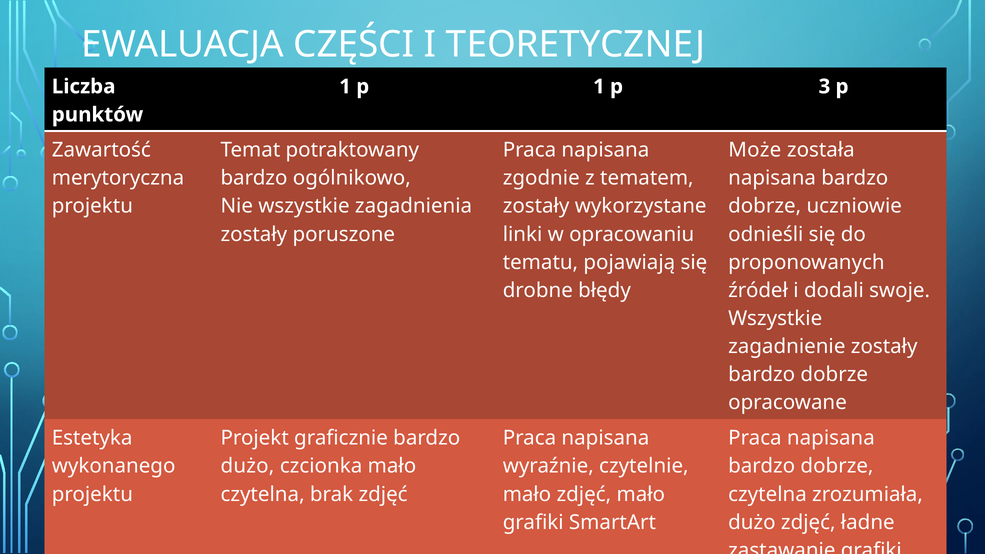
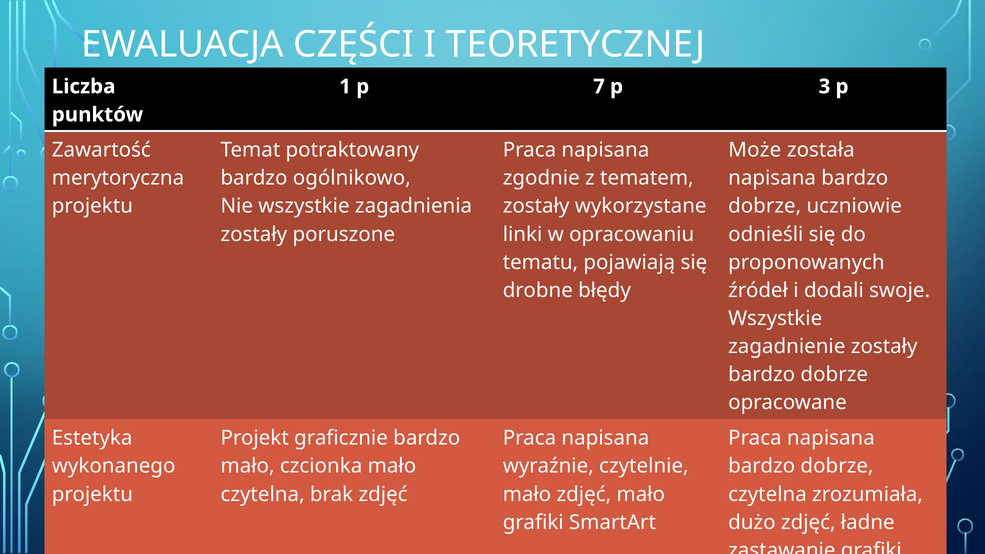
p 1: 1 -> 7 (599, 87)
dużo: dużo -> mało (248, 466)
